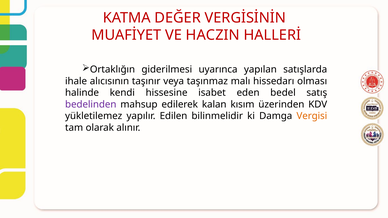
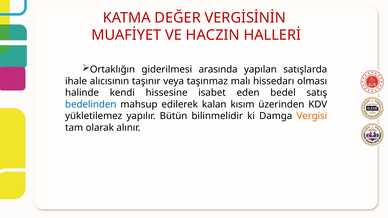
uyarınca: uyarınca -> arasında (218, 70)
bedelinden colour: purple -> blue (91, 104)
Edilen: Edilen -> Bütün (173, 116)
